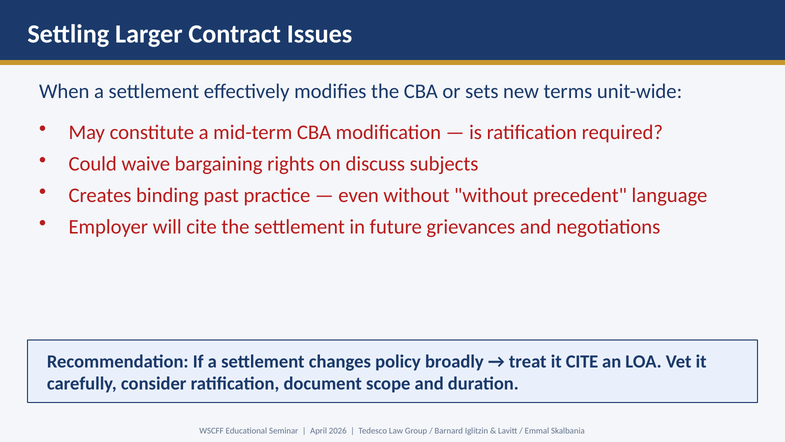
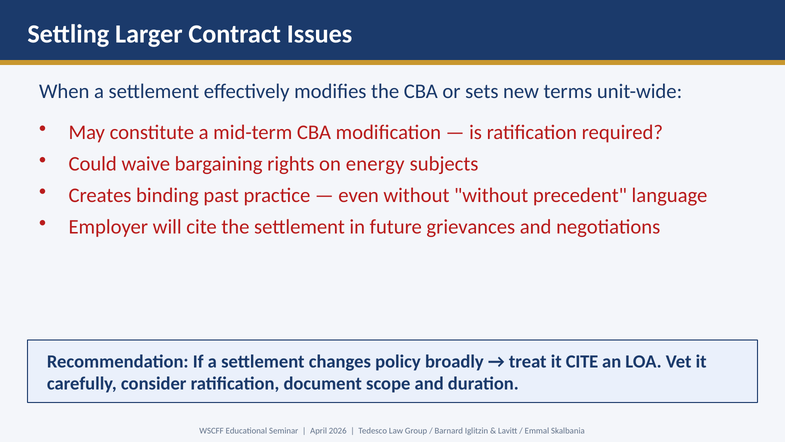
discuss: discuss -> energy (375, 164)
